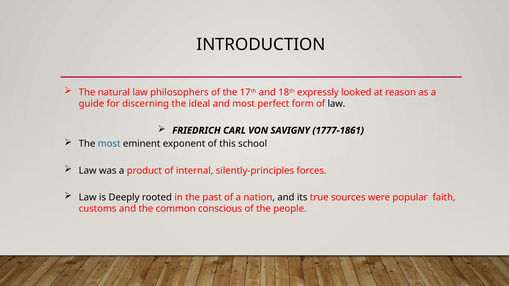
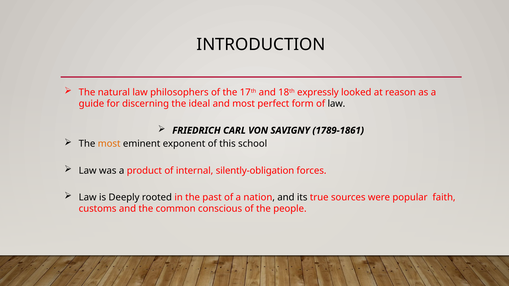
1777-1861: 1777-1861 -> 1789-1861 (338, 131)
most colour: blue -> orange (109, 144)
silently-principles: silently-principles -> silently-obligation (255, 171)
